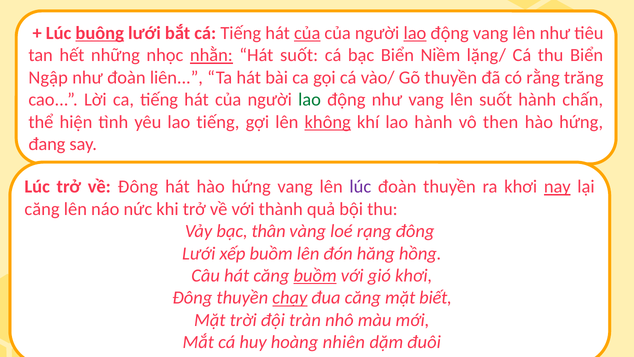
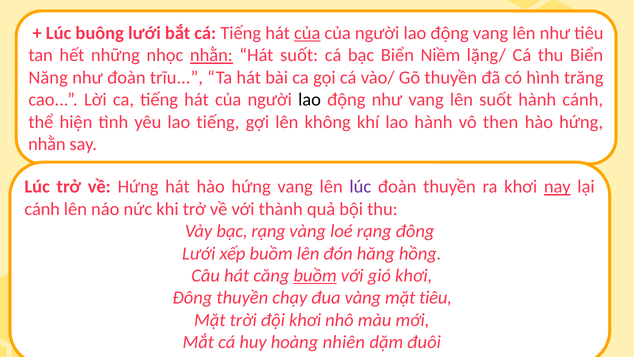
buông underline: present -> none (100, 33)
lao underline: present -> none (415, 33)
Ngập: Ngập -> Năng (48, 77)
liên: liên -> trĩu (176, 77)
rằng: rằng -> hình (543, 77)
lao colour: green -> black (310, 100)
hành chấn: chấn -> cánh (583, 100)
không underline: present -> none (328, 122)
đang: đang -> nhằn (47, 144)
về Đông: Đông -> Hứng (138, 187)
căng: căng -> cánh (42, 209)
bạc thân: thân -> rạng (269, 231)
chạy underline: present -> none (290, 298)
đua căng: căng -> vàng (363, 298)
mặt biết: biết -> tiêu (436, 298)
đội tràn: tràn -> khơi (305, 320)
